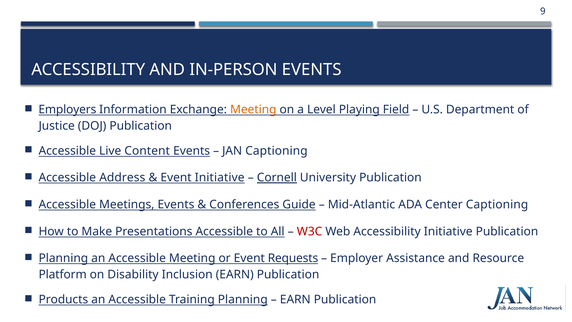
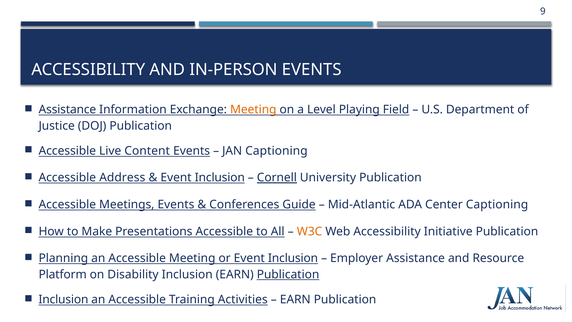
Employers: Employers -> Assistance (67, 109)
Initiative: Initiative -> Inclusion (220, 178)
W3C colour: red -> orange (310, 231)
or Event Requests: Requests -> Inclusion (293, 258)
Publication underline: none -> present (288, 274)
Products: Products -> Inclusion (63, 299)
Training Planning: Planning -> Activities (243, 299)
